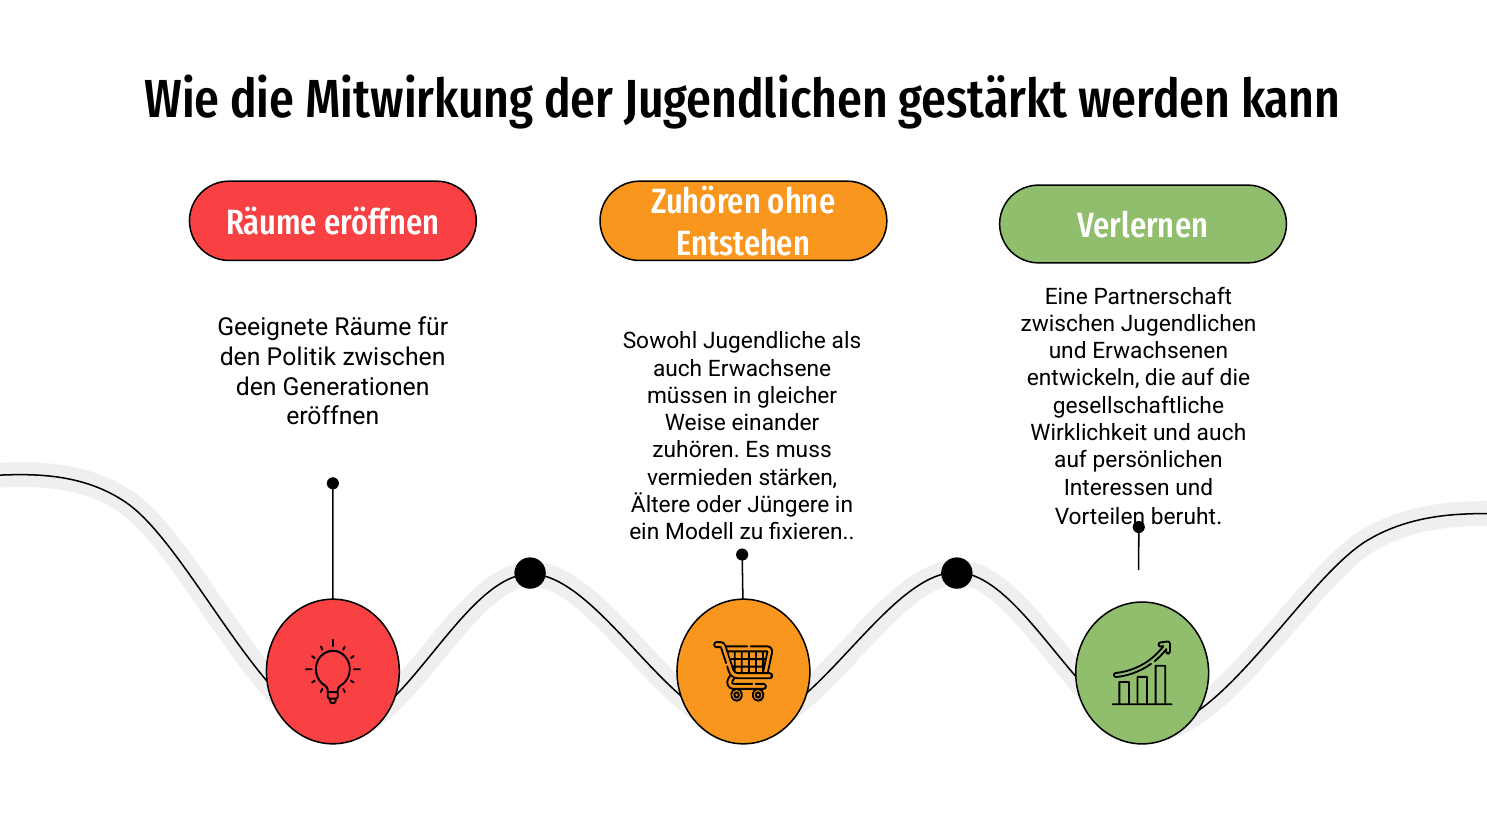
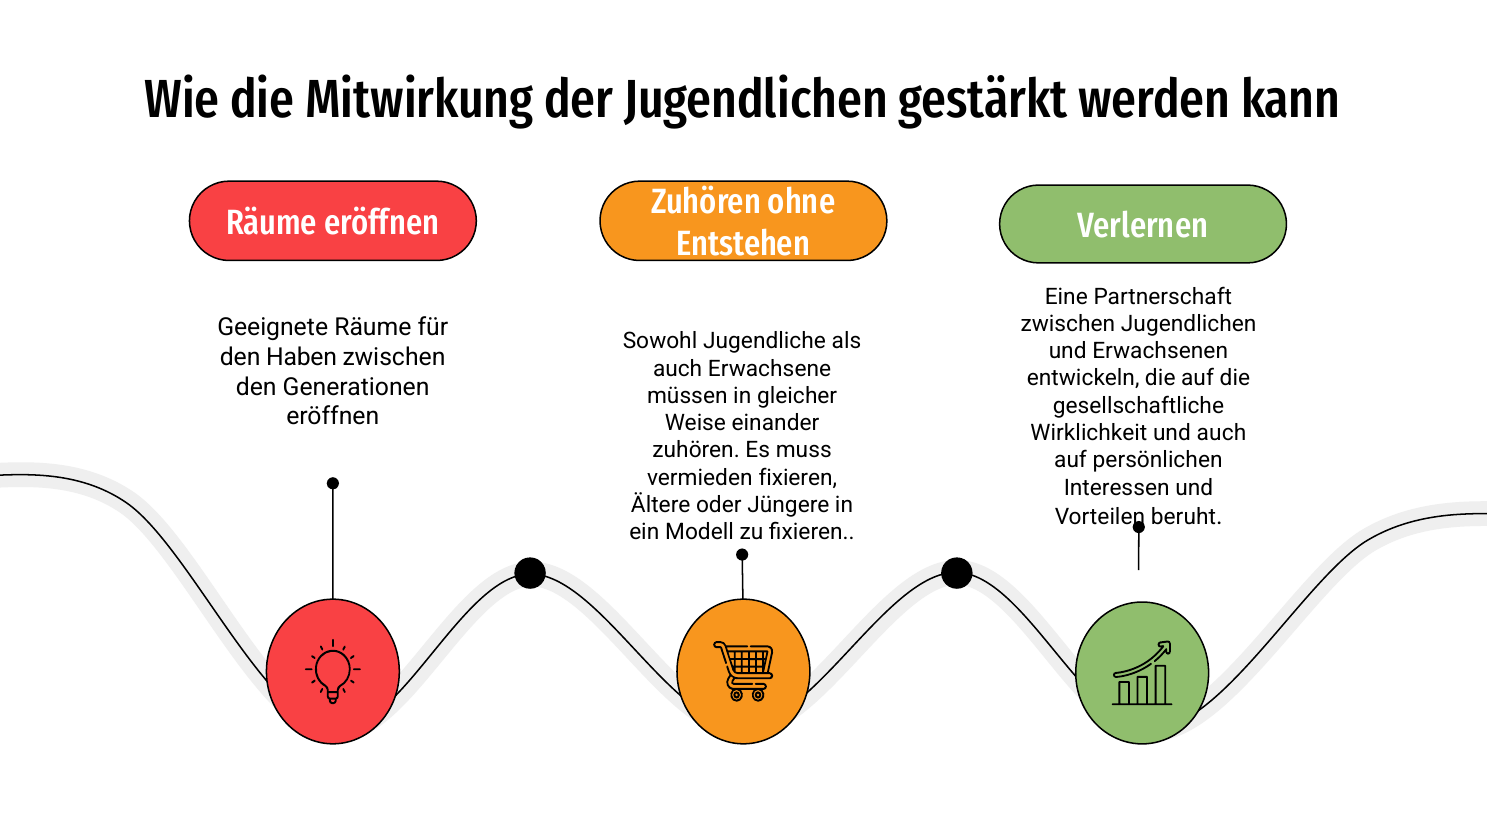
Politik: Politik -> Haben (302, 357)
vermieden stärken: stärken -> fixieren (798, 478)
